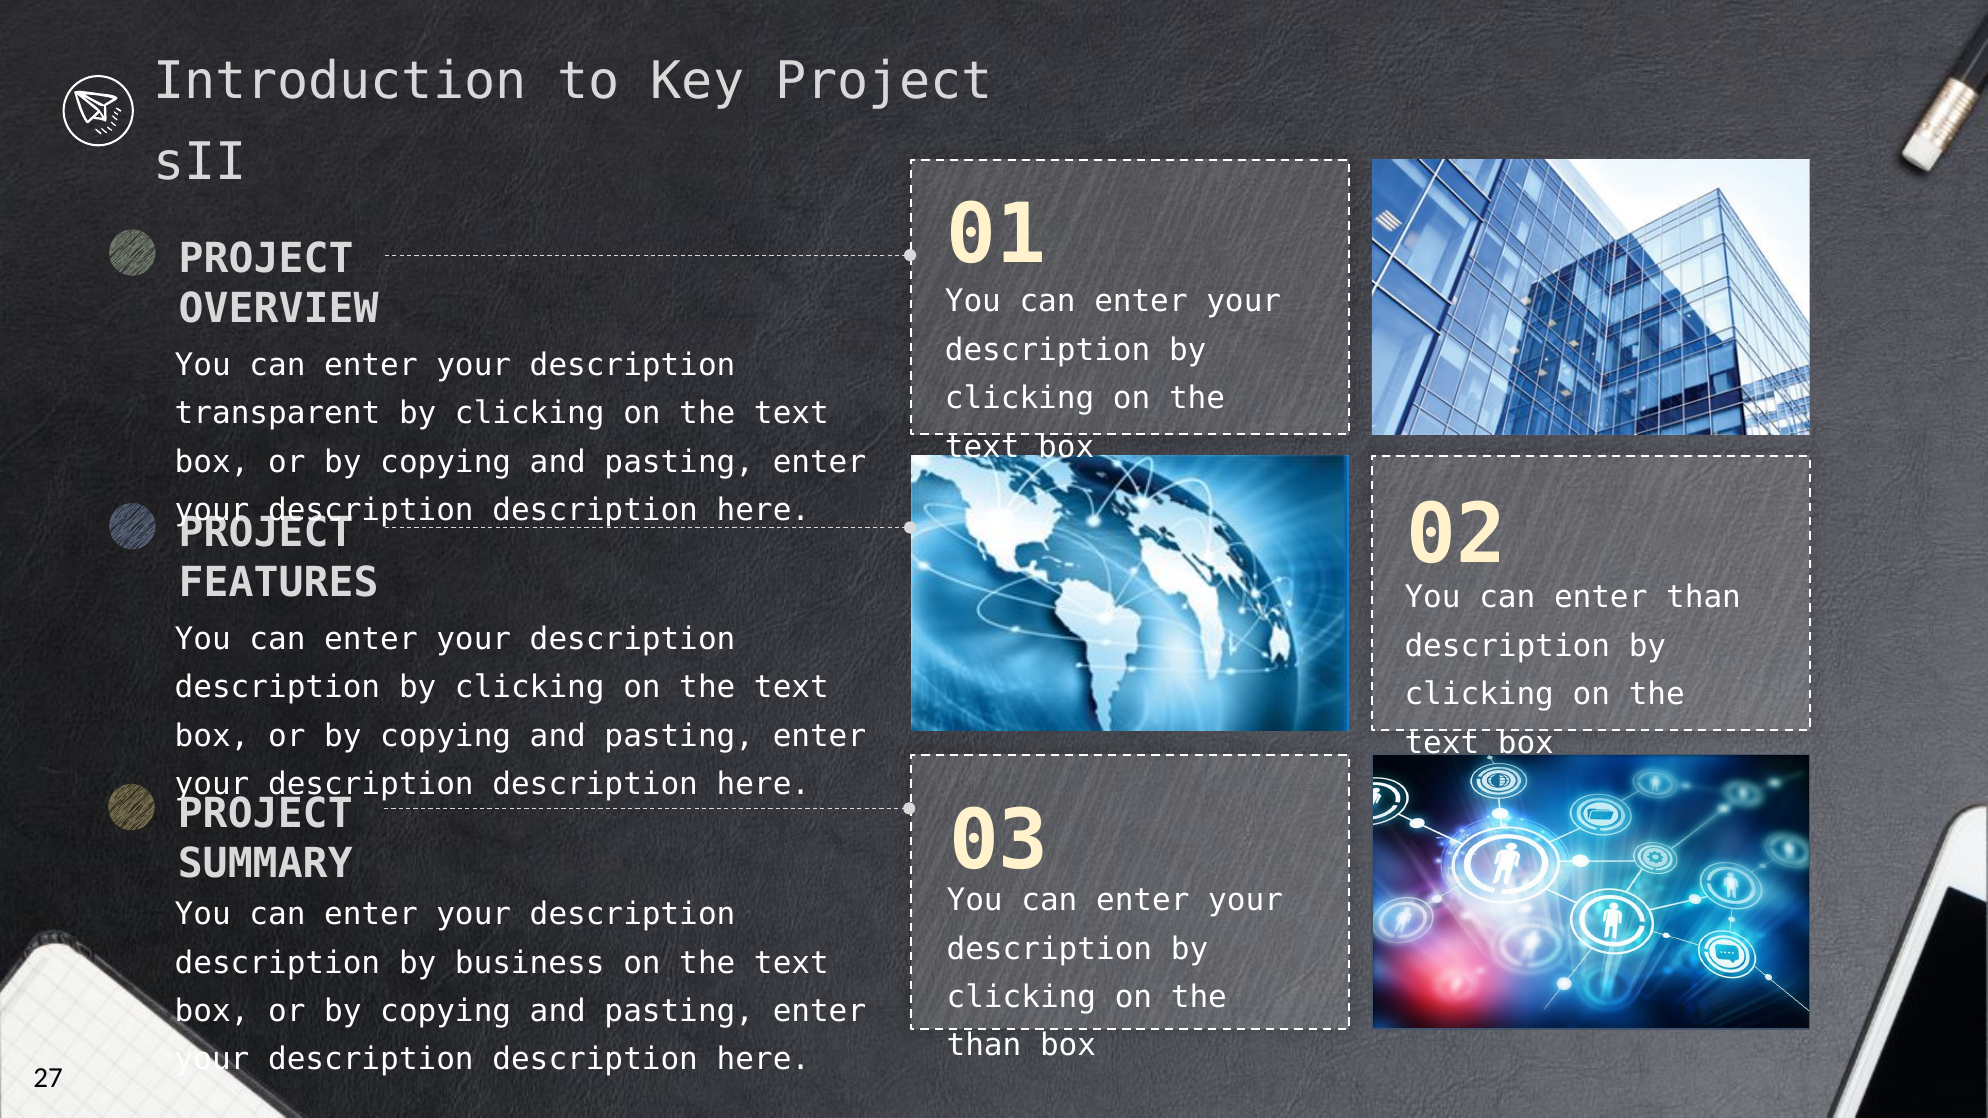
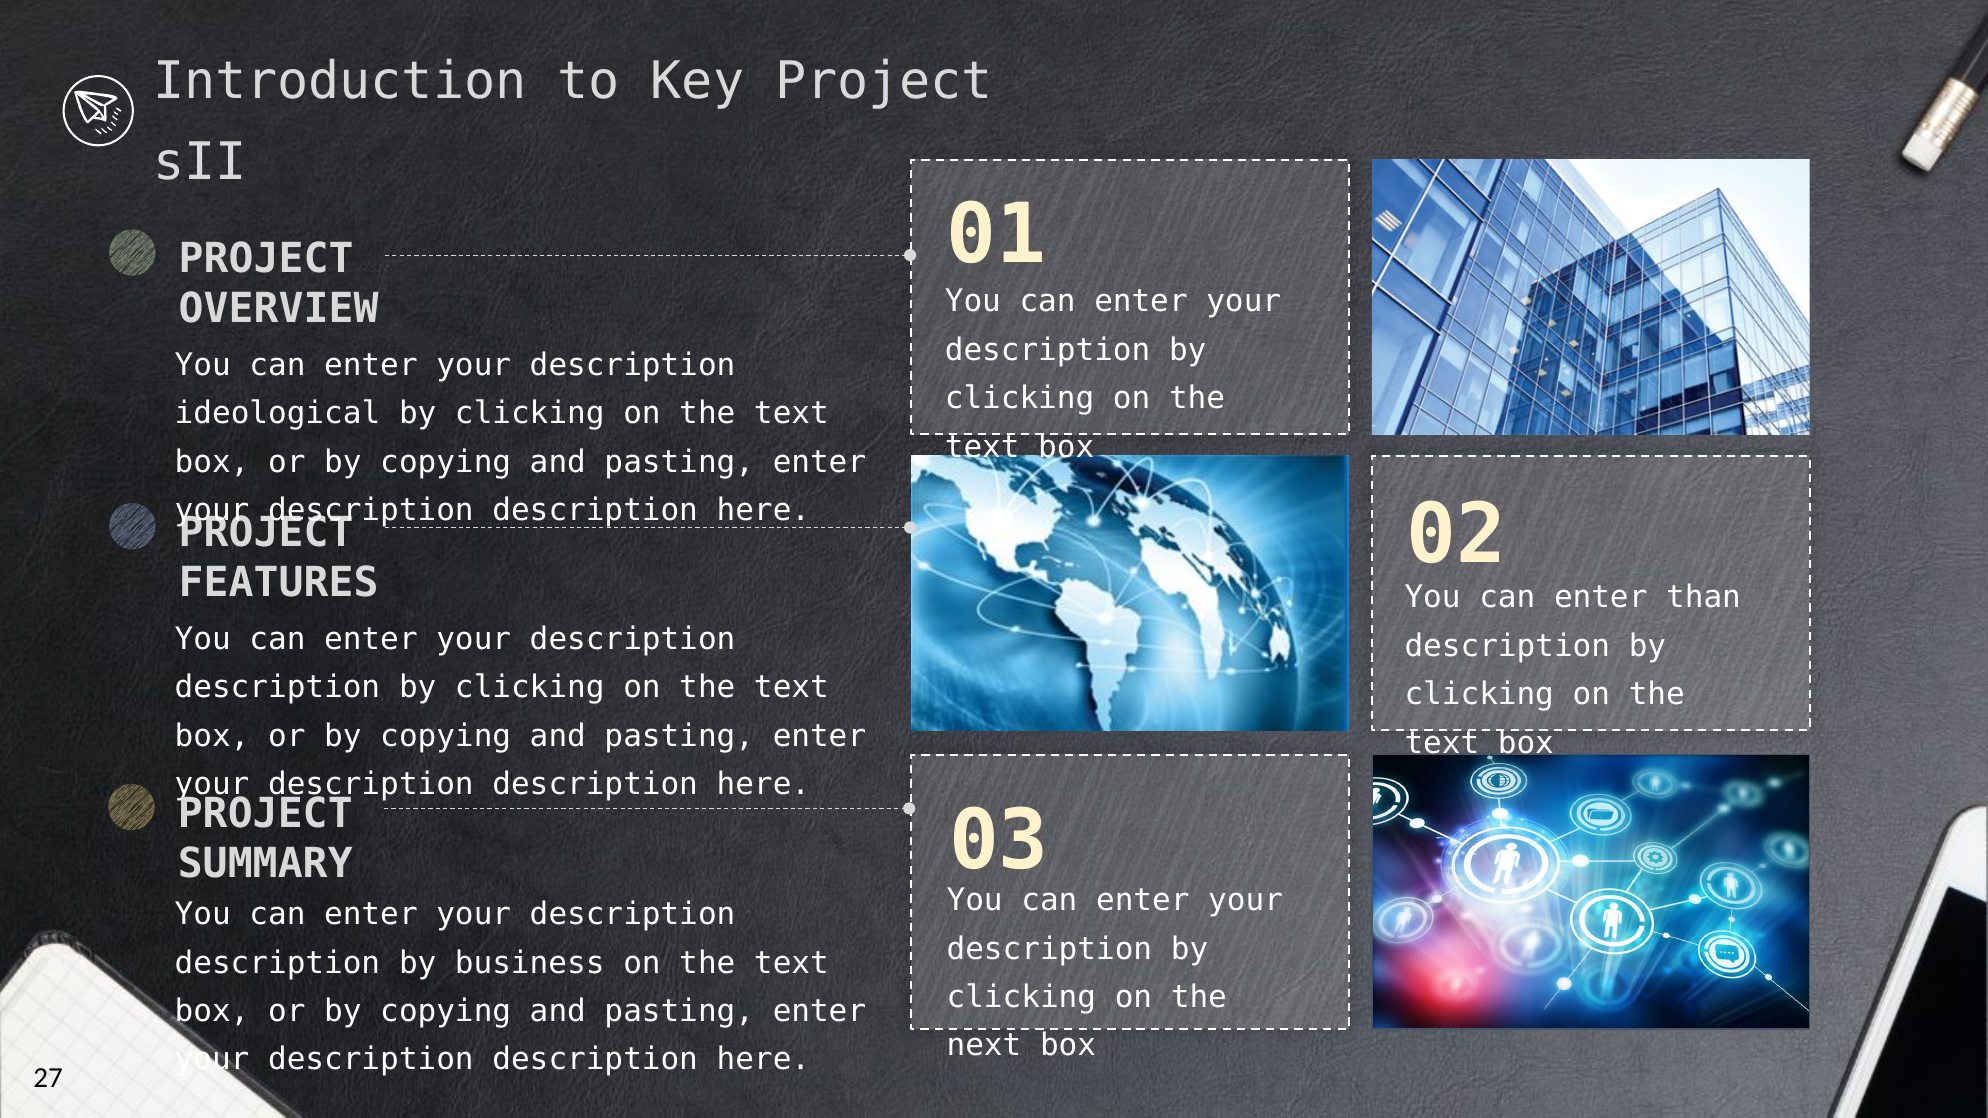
transparent: transparent -> ideological (277, 414)
than: than -> next (984, 1046)
